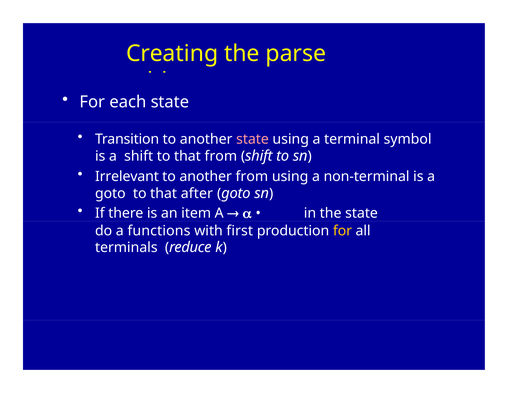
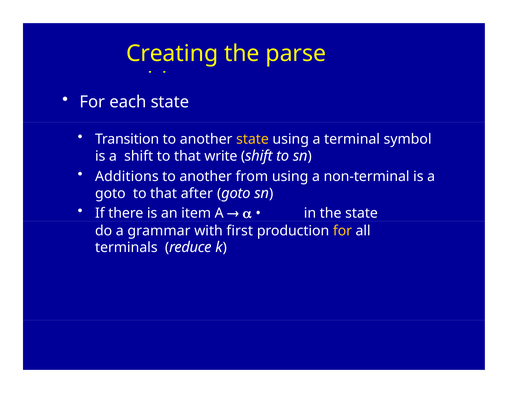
state colour: pink -> yellow (252, 139)
that from: from -> write (221, 156)
Irrelevant: Irrelevant -> Additions (127, 176)
functions: functions -> grammar (159, 231)
